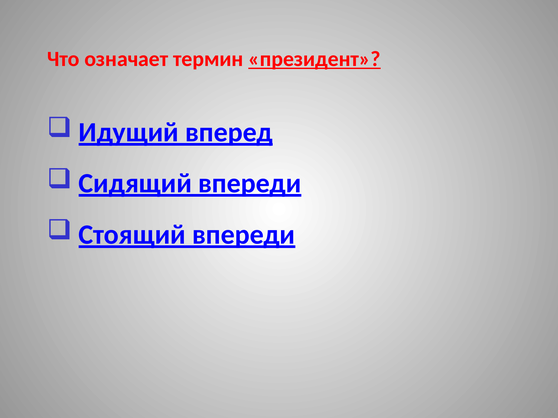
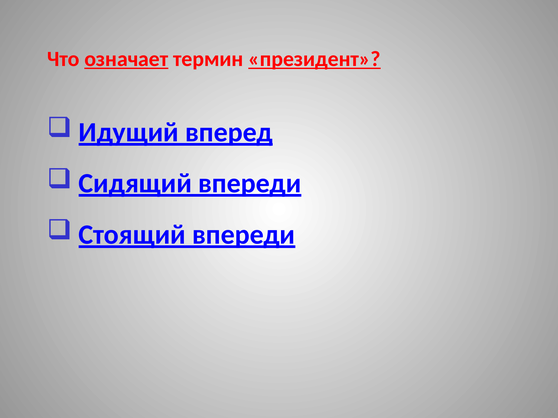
означает underline: none -> present (126, 59)
